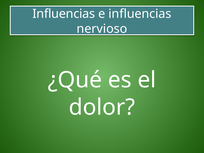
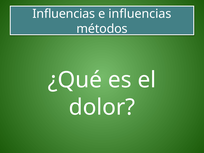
nervioso: nervioso -> métodos (102, 29)
